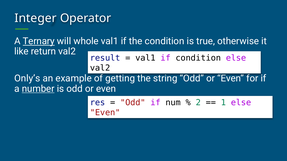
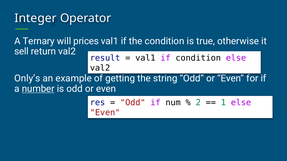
Ternary underline: present -> none (39, 41)
whole: whole -> prices (86, 41)
like: like -> sell (21, 52)
